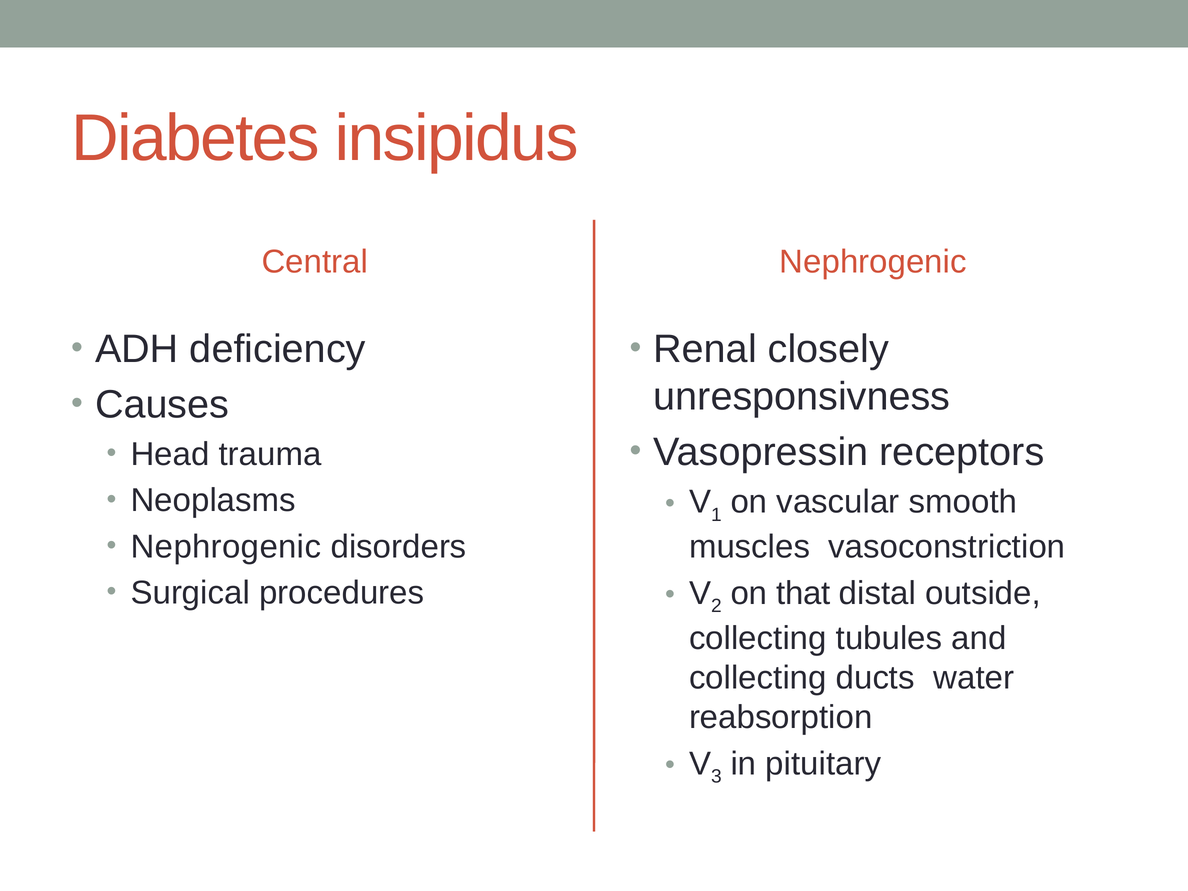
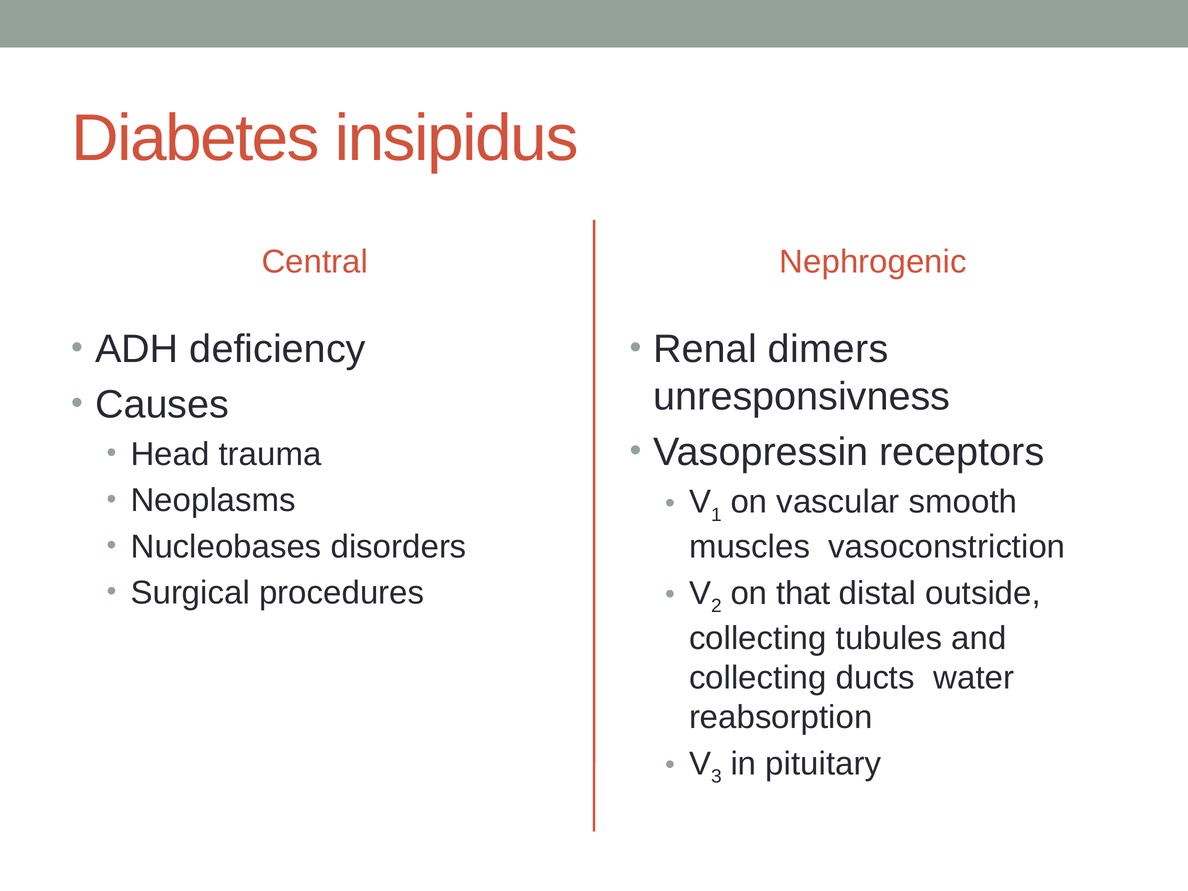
closely: closely -> dimers (828, 349)
Nephrogenic: Nephrogenic -> Nucleobases (226, 547)
